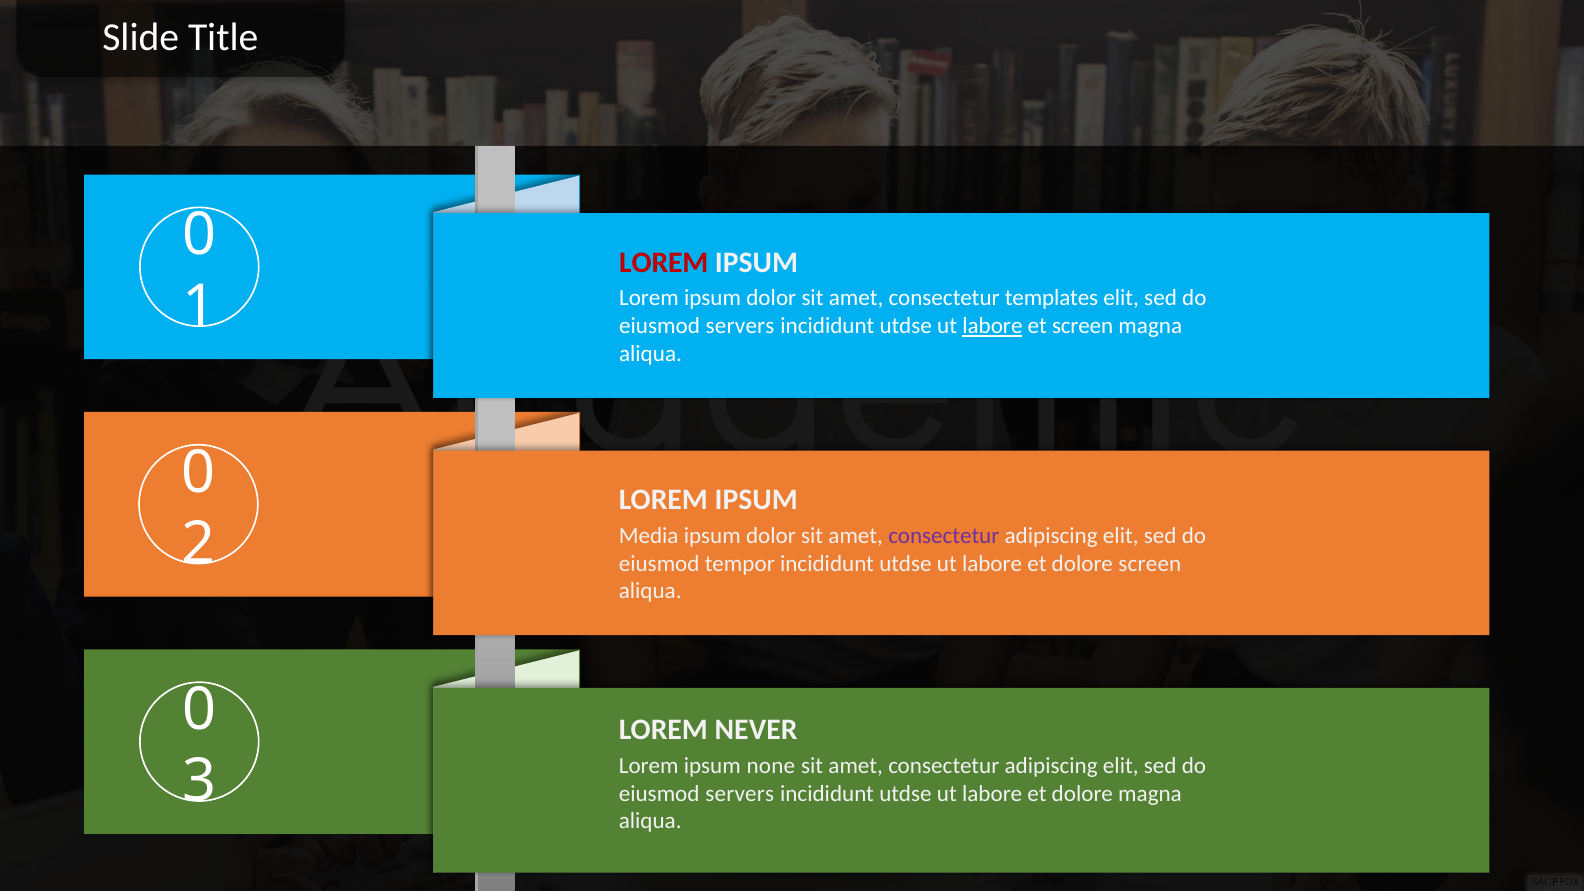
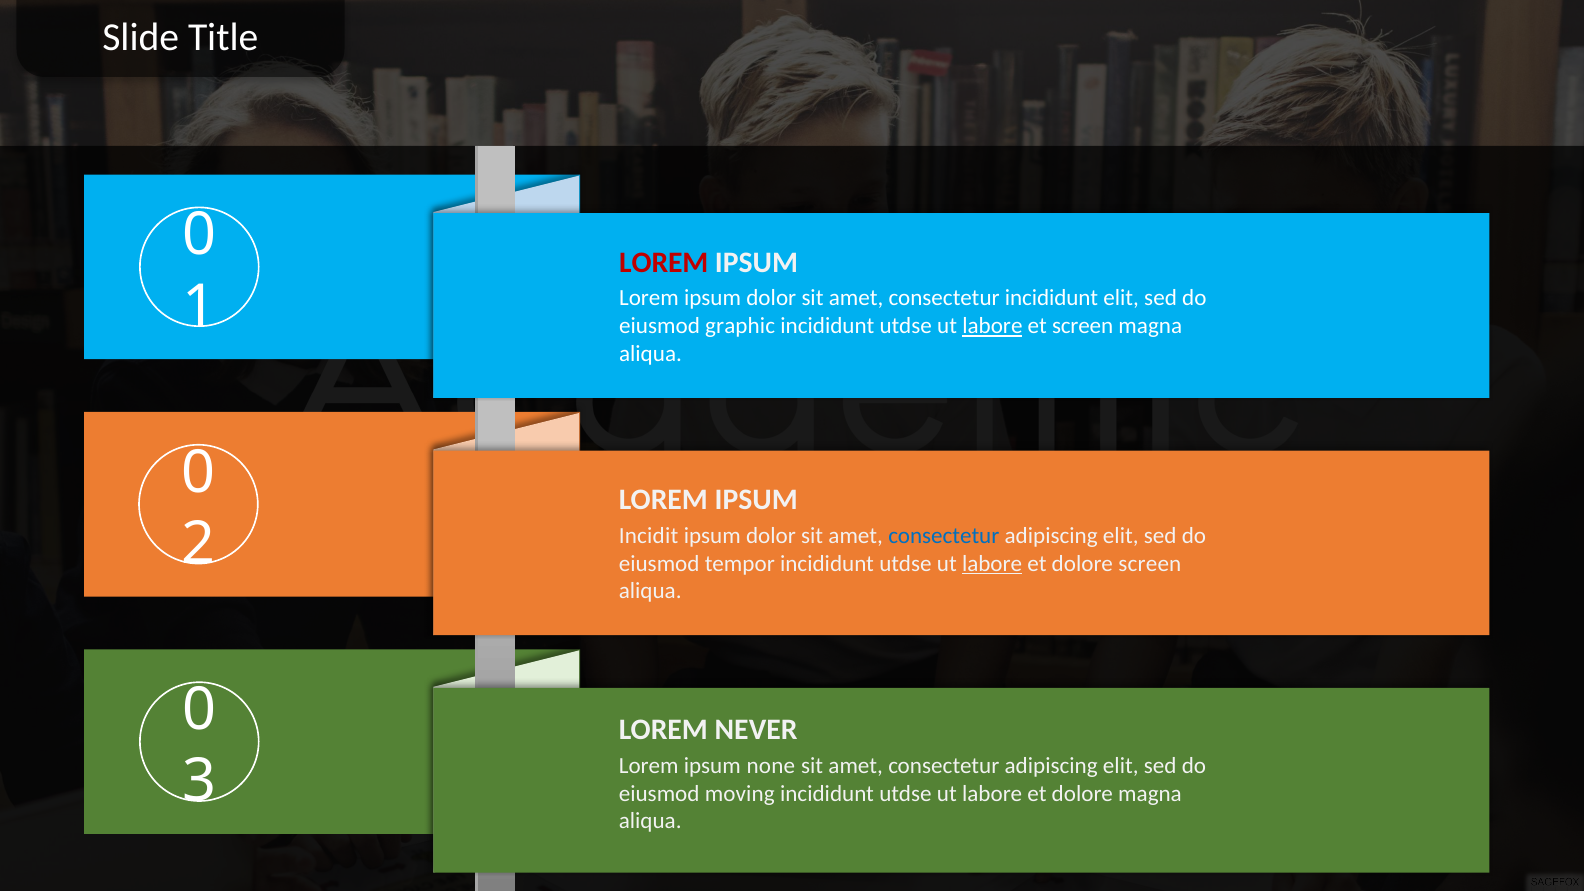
consectetur templates: templates -> incididunt (1052, 298)
servers: servers -> graphic (740, 326)
Media: Media -> Incidit (649, 536)
consectetur colour: purple -> blue (944, 536)
labore underline: none -> present (992, 563)
servers: servers -> moving (740, 793)
